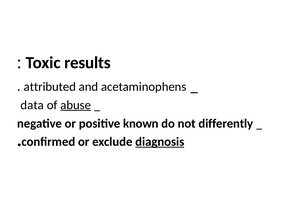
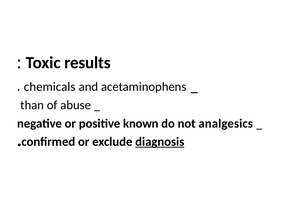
attributed: attributed -> chemicals (50, 87)
data: data -> than (32, 105)
abuse underline: present -> none (76, 105)
differently: differently -> analgesics (226, 123)
